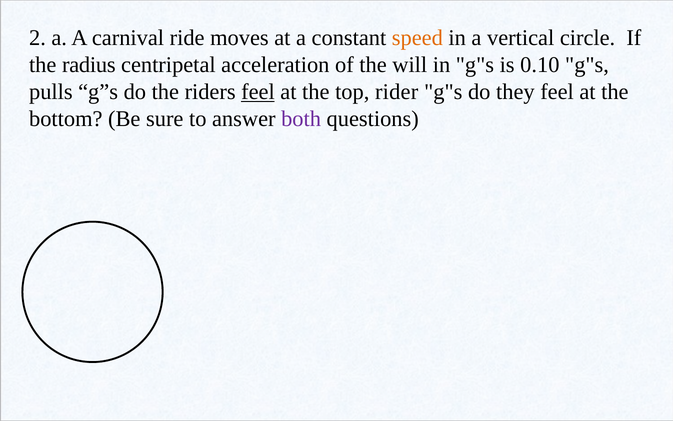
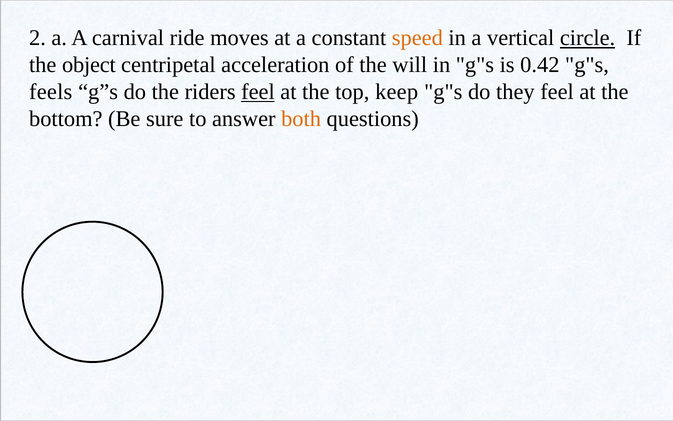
circle underline: none -> present (588, 38)
radius: radius -> object (89, 65)
0.10: 0.10 -> 0.42 (540, 65)
pulls: pulls -> feels (51, 92)
rider: rider -> keep (397, 92)
both colour: purple -> orange (301, 119)
